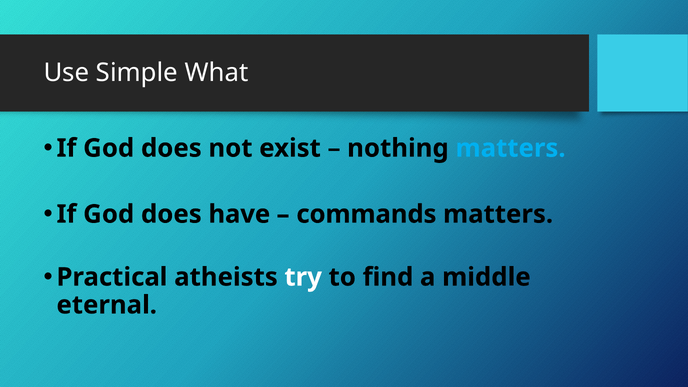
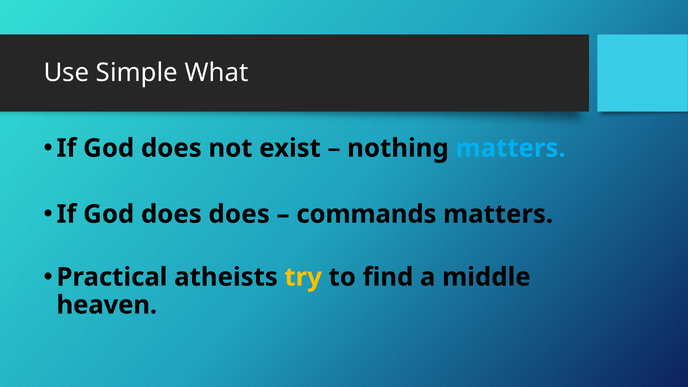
does have: have -> does (239, 214)
try colour: white -> yellow (303, 277)
eternal: eternal -> heaven (107, 305)
